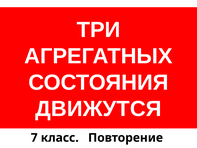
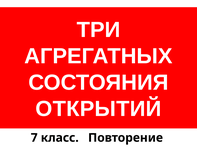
ДВИЖУТСЯ: ДВИЖУТСЯ -> ОТКРЫТИЙ (98, 109)
